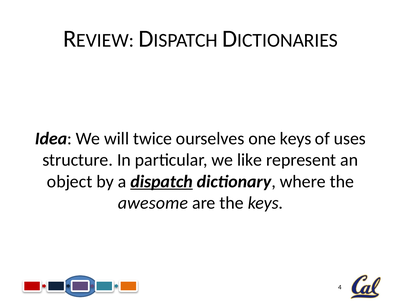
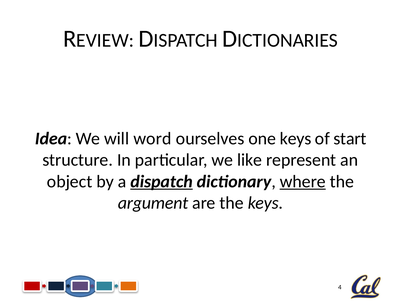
twice: twice -> word (152, 139)
uses: uses -> start (350, 139)
where underline: none -> present (303, 181)
awesome: awesome -> argument (153, 203)
